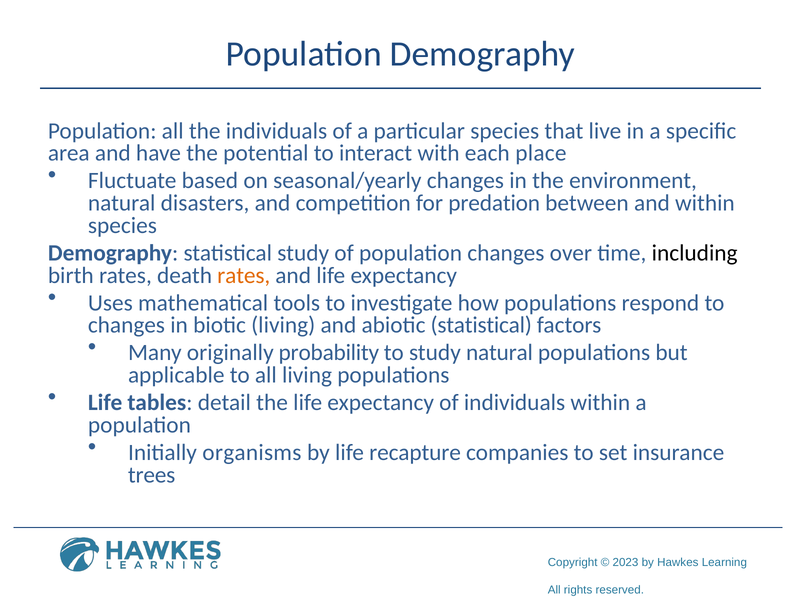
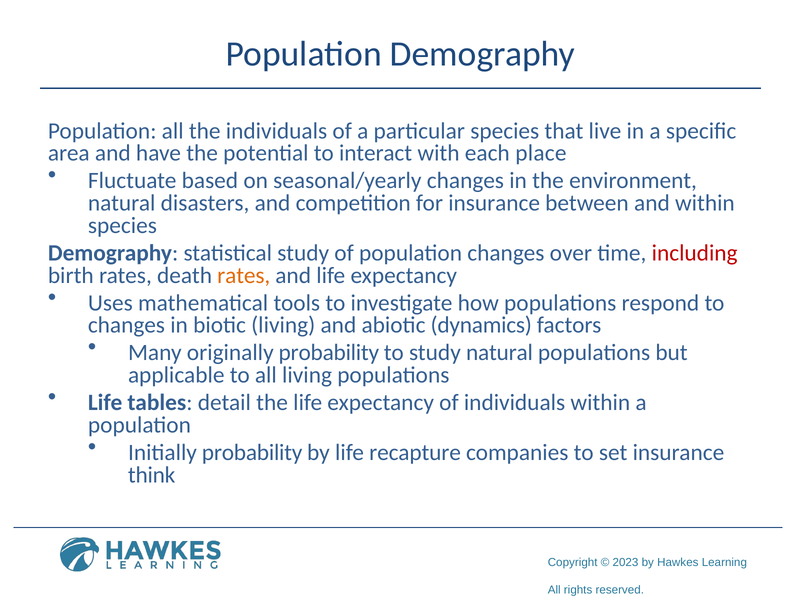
for predation: predation -> insurance (494, 203)
including colour: black -> red (695, 253)
abiotic statistical: statistical -> dynamics (481, 325)
Initially organisms: organisms -> probability (252, 452)
trees: trees -> think (152, 475)
